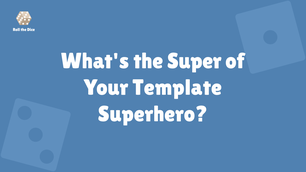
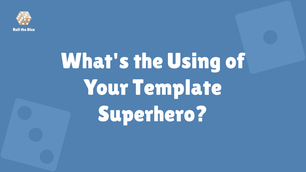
Super: Super -> Using (194, 61)
